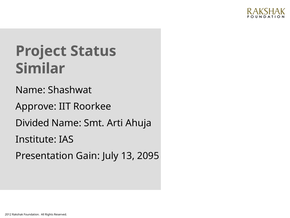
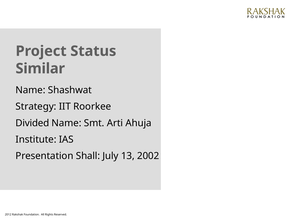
Approve: Approve -> Strategy (36, 106)
Gain: Gain -> Shall (88, 156)
2095: 2095 -> 2002 (148, 156)
